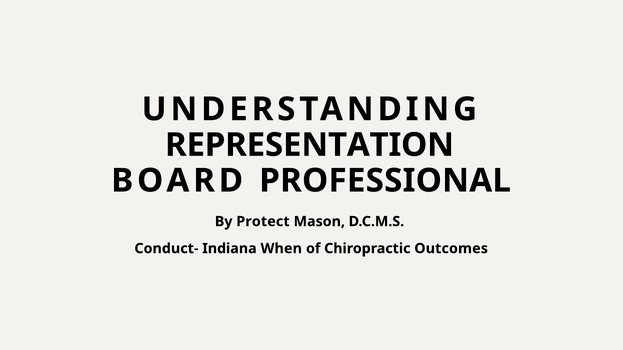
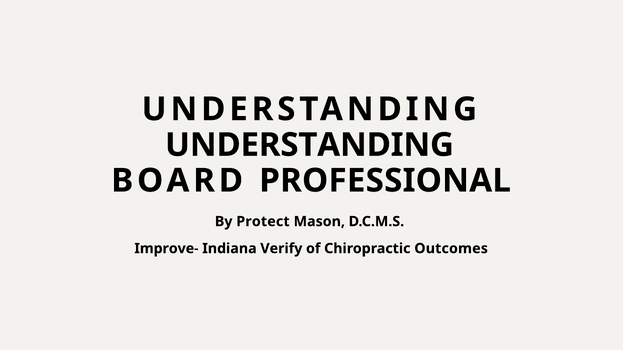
REPRESENTATION: REPRESENTATION -> UNDERSTANDING (309, 145)
Conduct-: Conduct- -> Improve- (167, 249)
When: When -> Verify (281, 249)
